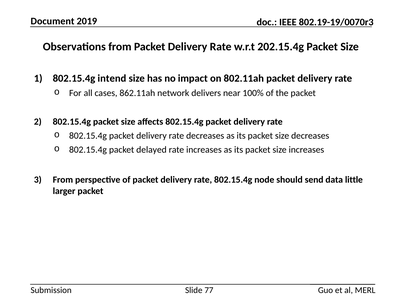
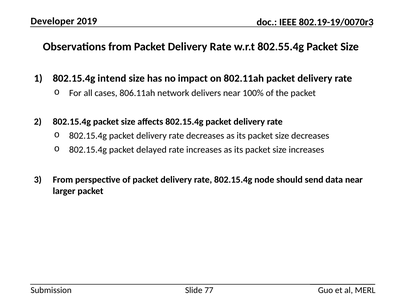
Document: Document -> Developer (53, 21)
202.15.4g: 202.15.4g -> 802.55.4g (281, 47)
862.11ah: 862.11ah -> 806.11ah (137, 93)
data little: little -> near (354, 180)
